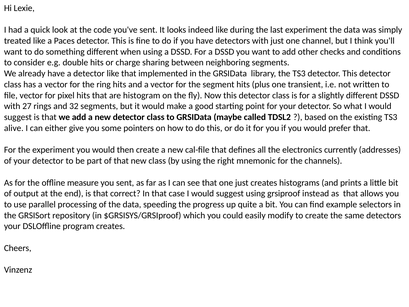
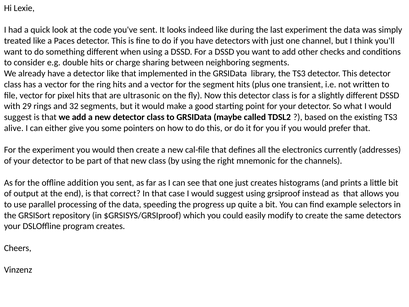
histogram: histogram -> ultrasonic (142, 95)
27: 27 -> 29 (27, 106)
measure: measure -> addition (83, 183)
